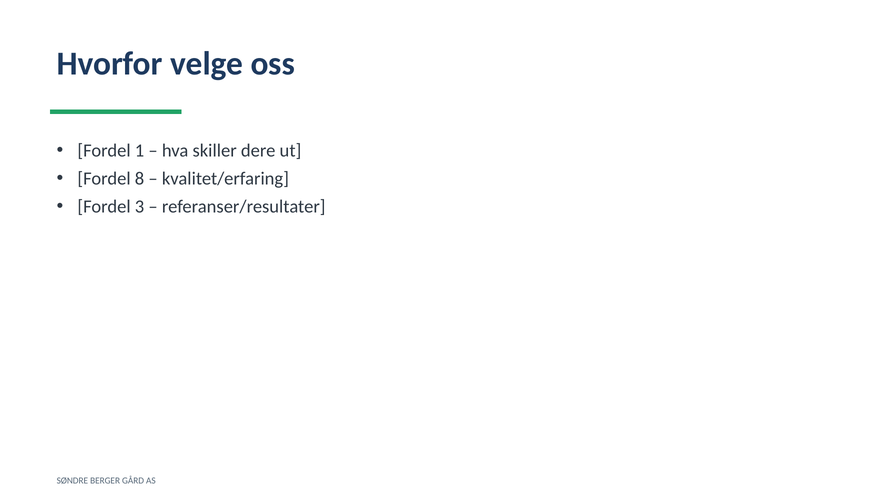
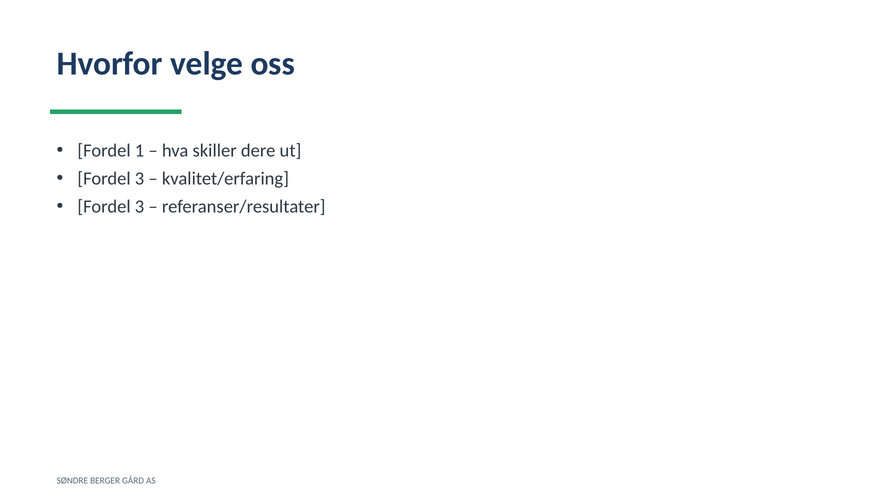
8: 8 -> 3 (140, 179)
